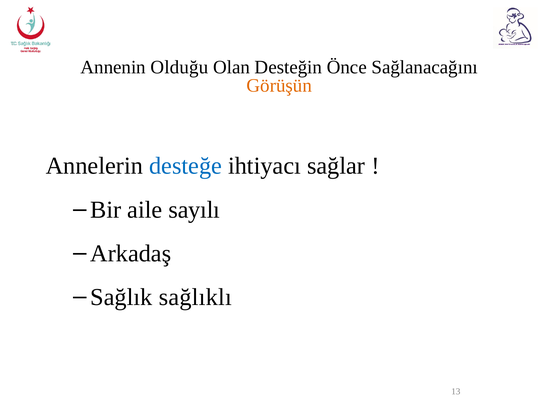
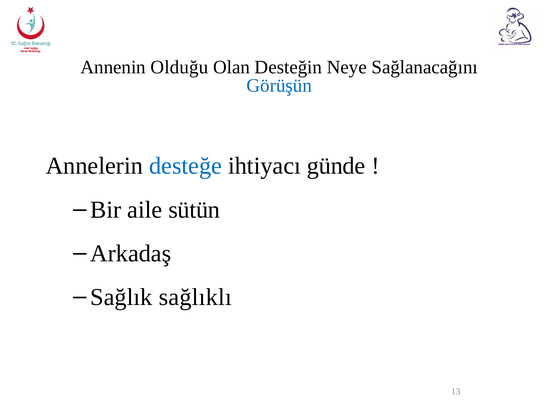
Önce: Önce -> Neye (347, 67)
Görüşün colour: orange -> blue (279, 86)
sağlar: sağlar -> günde (336, 166)
sayılı: sayılı -> sütün (194, 210)
